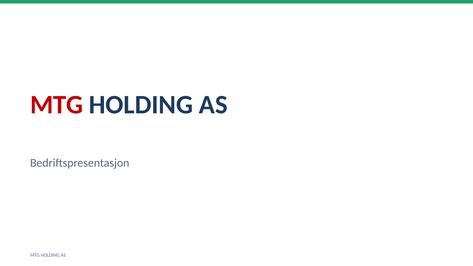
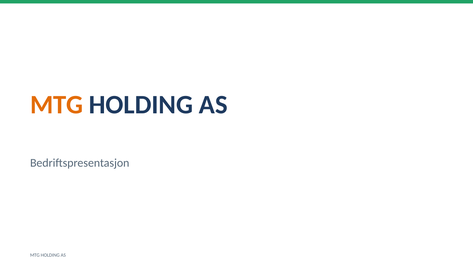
MTG colour: red -> orange (57, 105)
